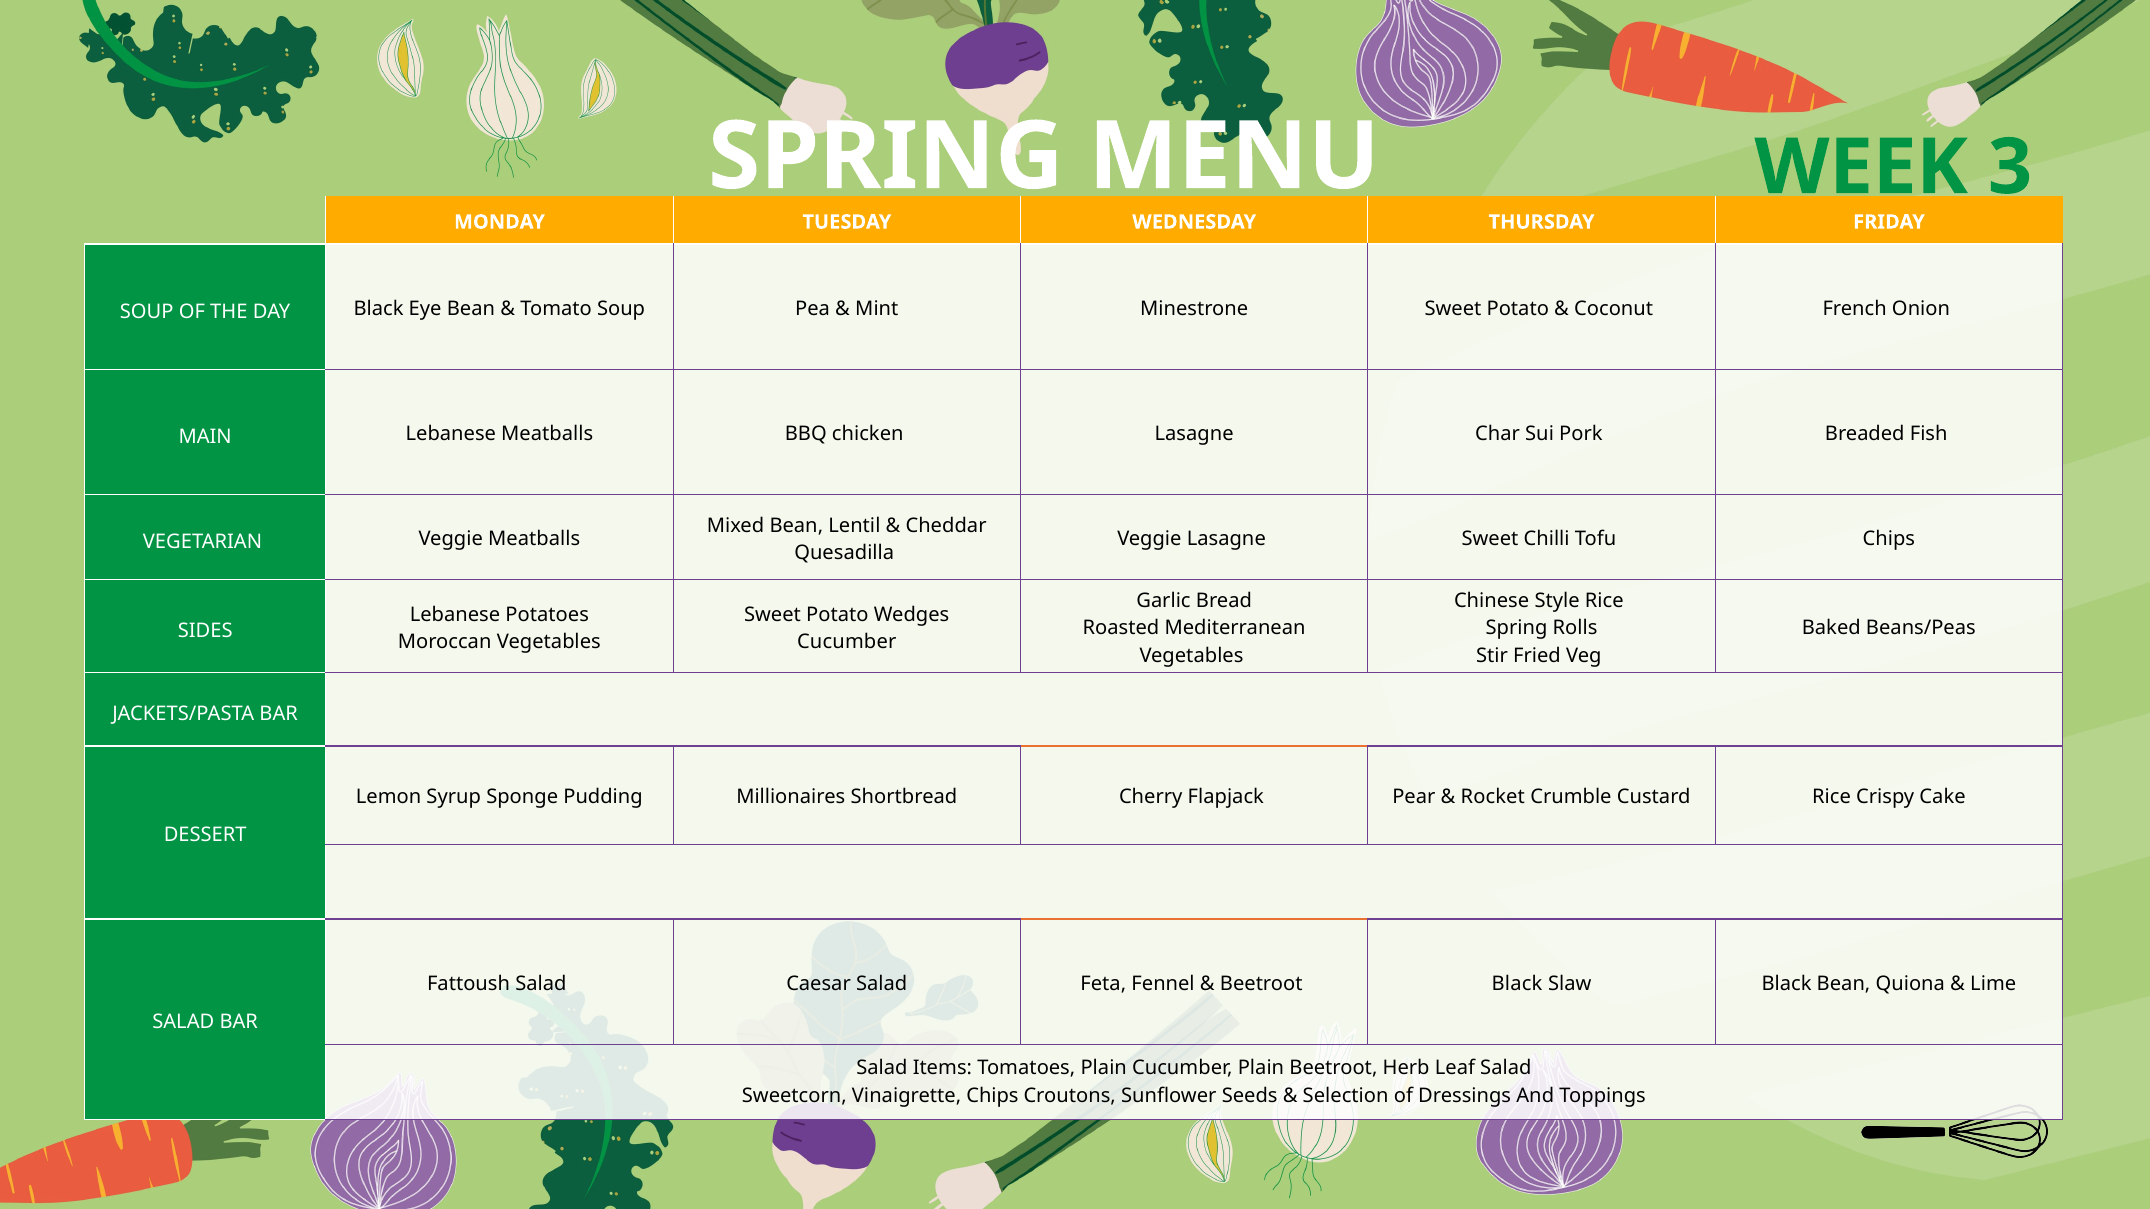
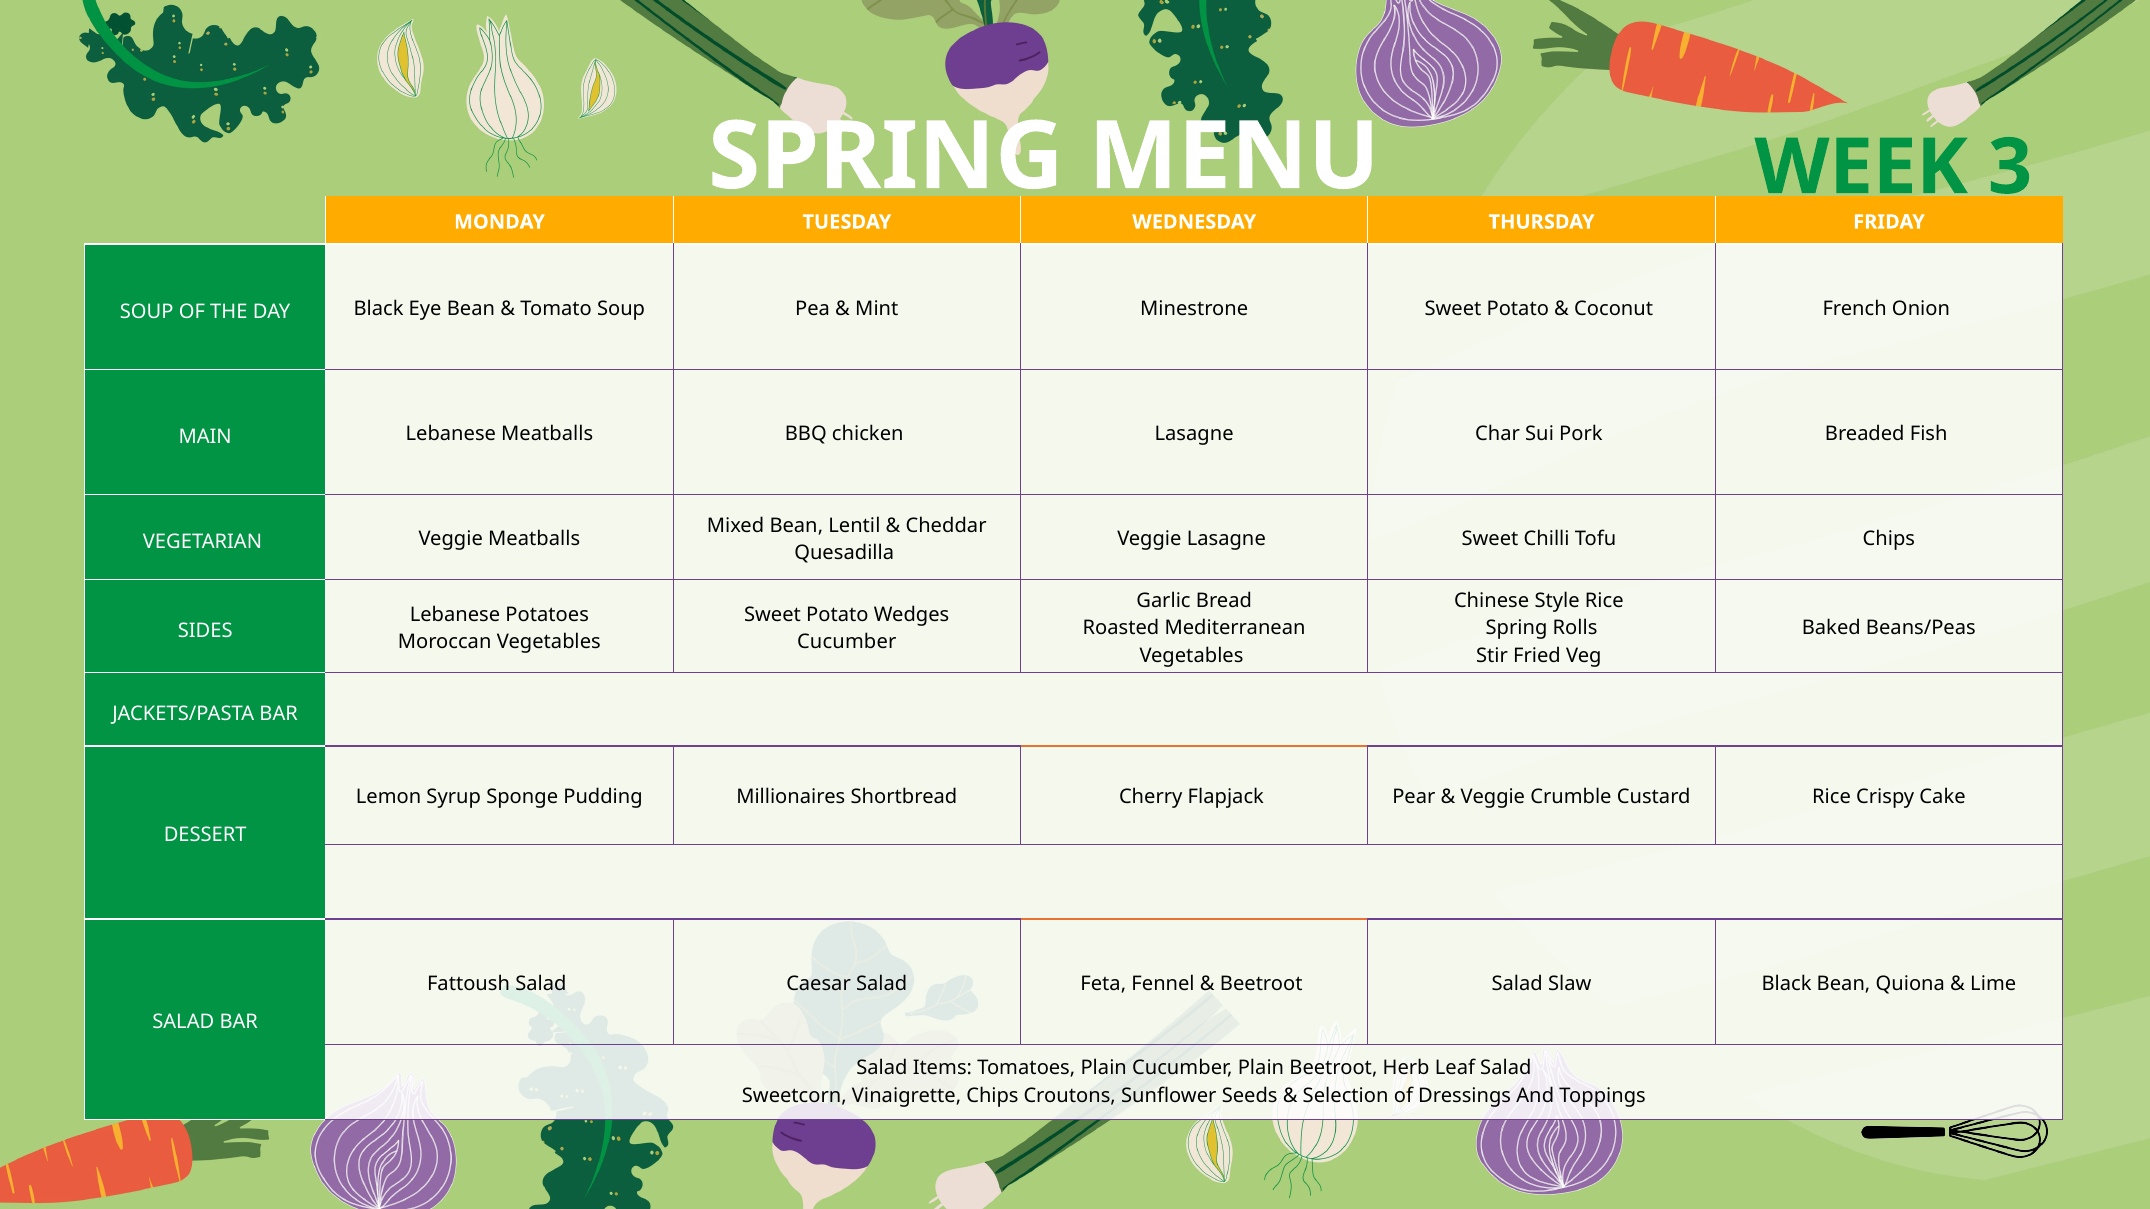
Rocket: Rocket -> Veggie (1493, 798)
Beetroot Black: Black -> Salad (1517, 984)
